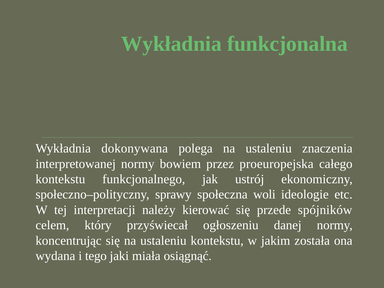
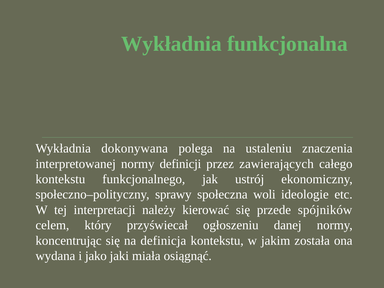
bowiem: bowiem -> definicji (180, 164)
proeuropejska: proeuropejska -> zawierających (277, 164)
się na ustaleniu: ustaleniu -> definicja (163, 241)
tego: tego -> jako (96, 256)
